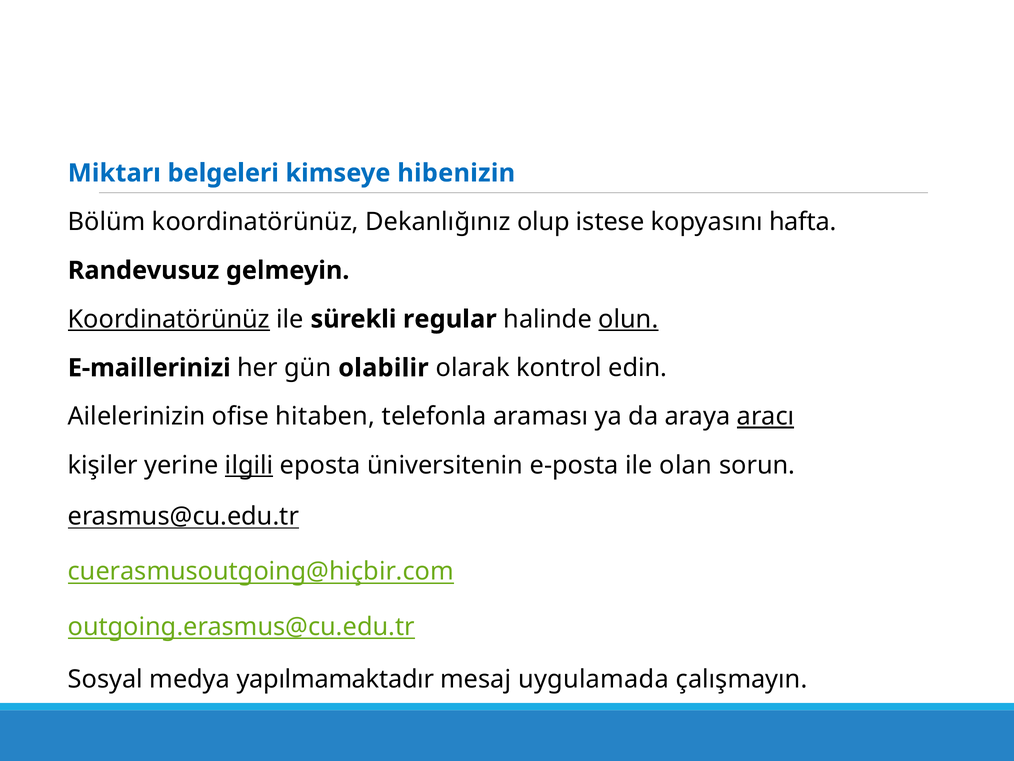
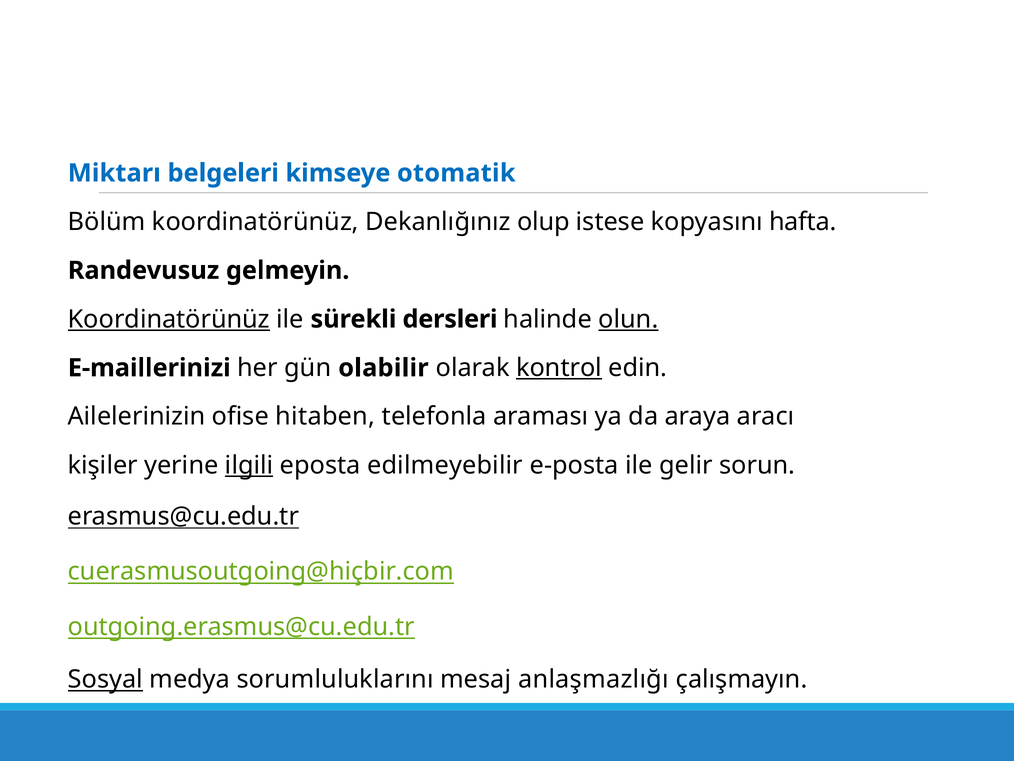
hibenizin: hibenizin -> otomatik (456, 173)
regular: regular -> dersleri (450, 319)
kontrol underline: none -> present (559, 368)
aracı underline: present -> none (766, 416)
üniversitenin: üniversitenin -> edilmeyebilir (445, 465)
olan: olan -> gelir (686, 465)
Sosyal underline: none -> present (105, 679)
yapılmamaktadır: yapılmamaktadır -> sorumluluklarını (335, 679)
uygulamada: uygulamada -> anlaşmazlığı (594, 679)
